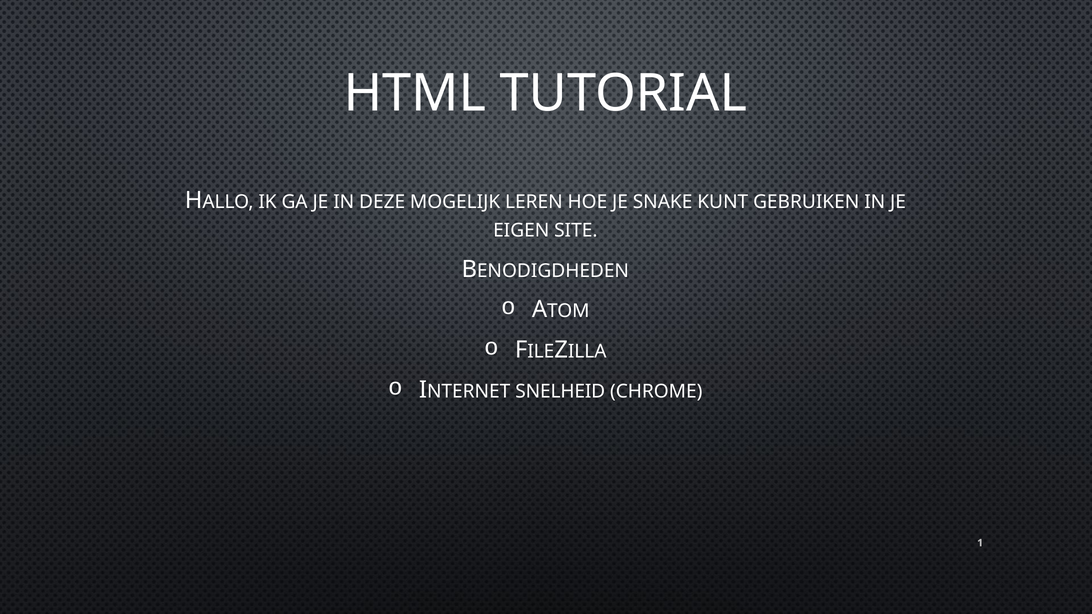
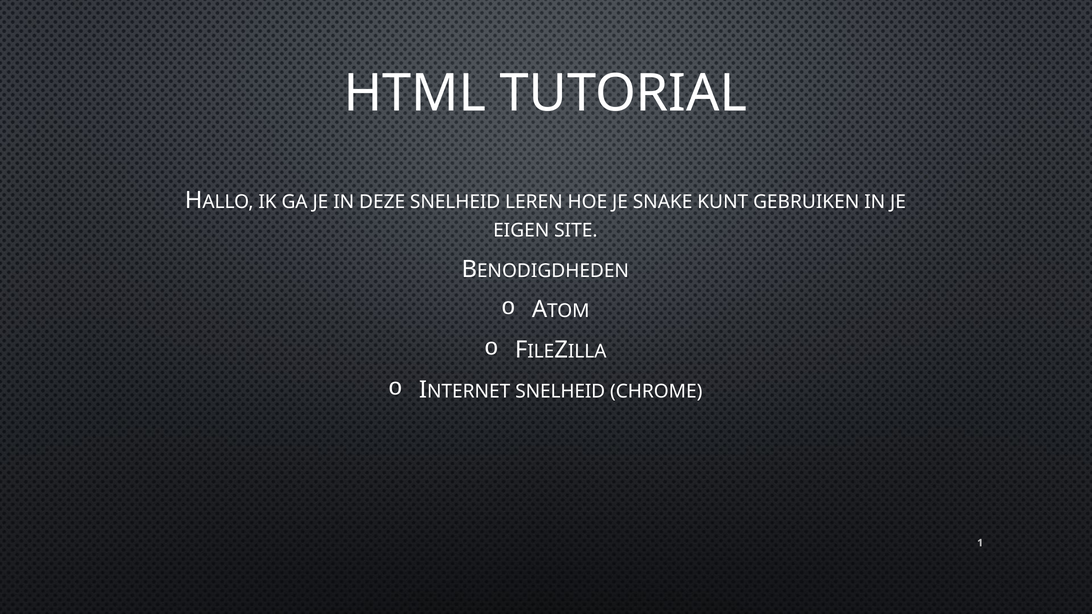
DEZE MOGELIJK: MOGELIJK -> SNELHEID (455, 202)
